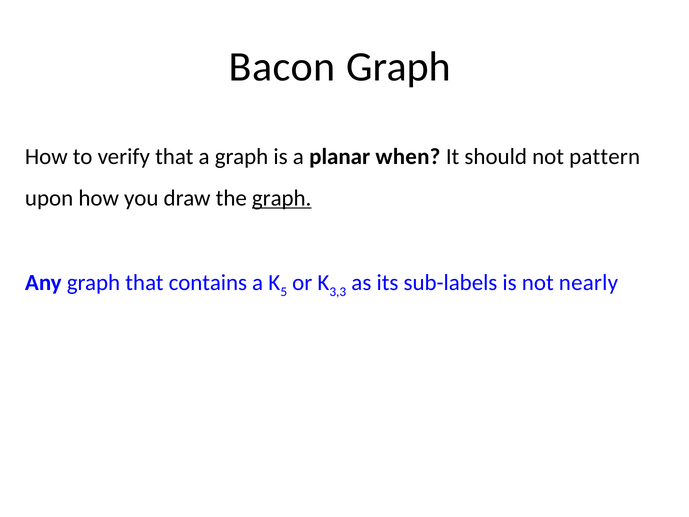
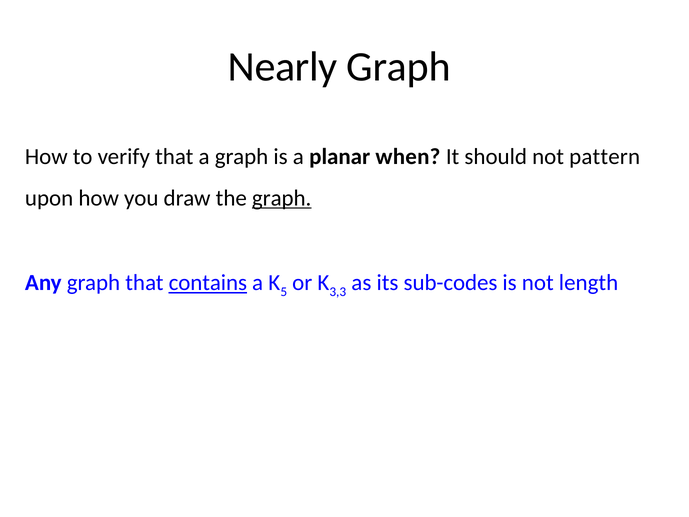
Bacon: Bacon -> Nearly (283, 67)
contains underline: none -> present (208, 283)
sub-labels: sub-labels -> sub-codes (450, 283)
nearly: nearly -> length (589, 283)
